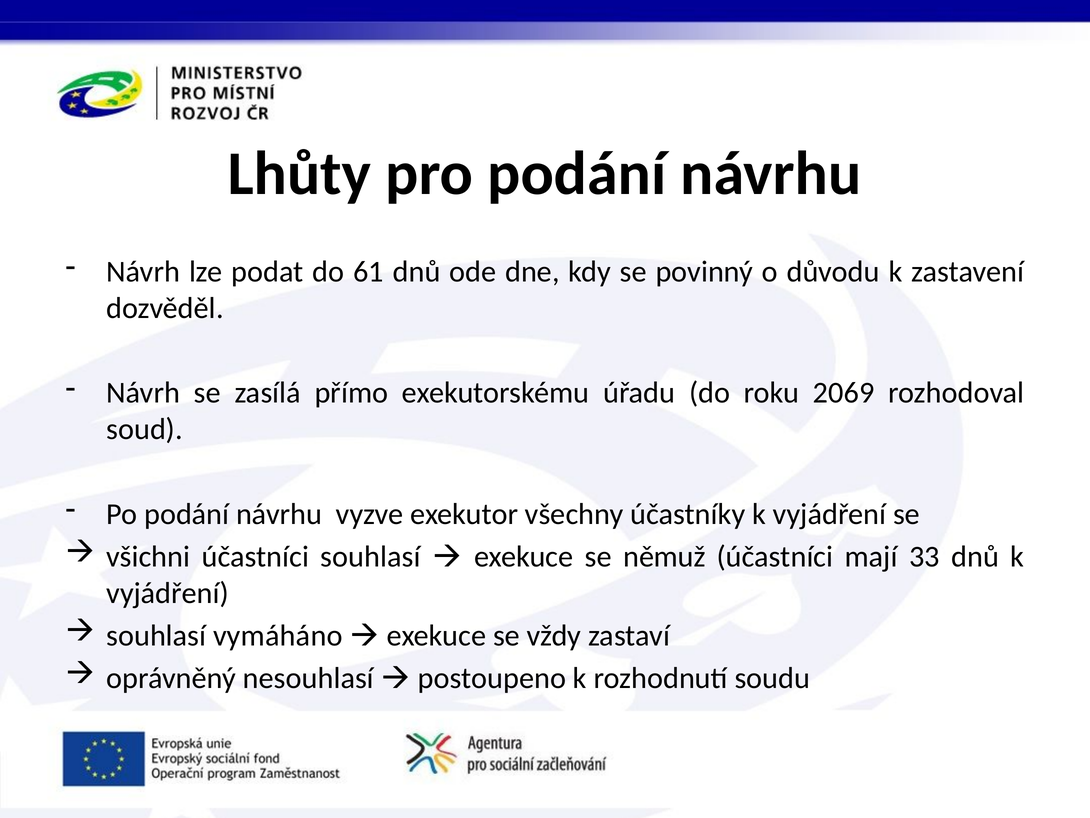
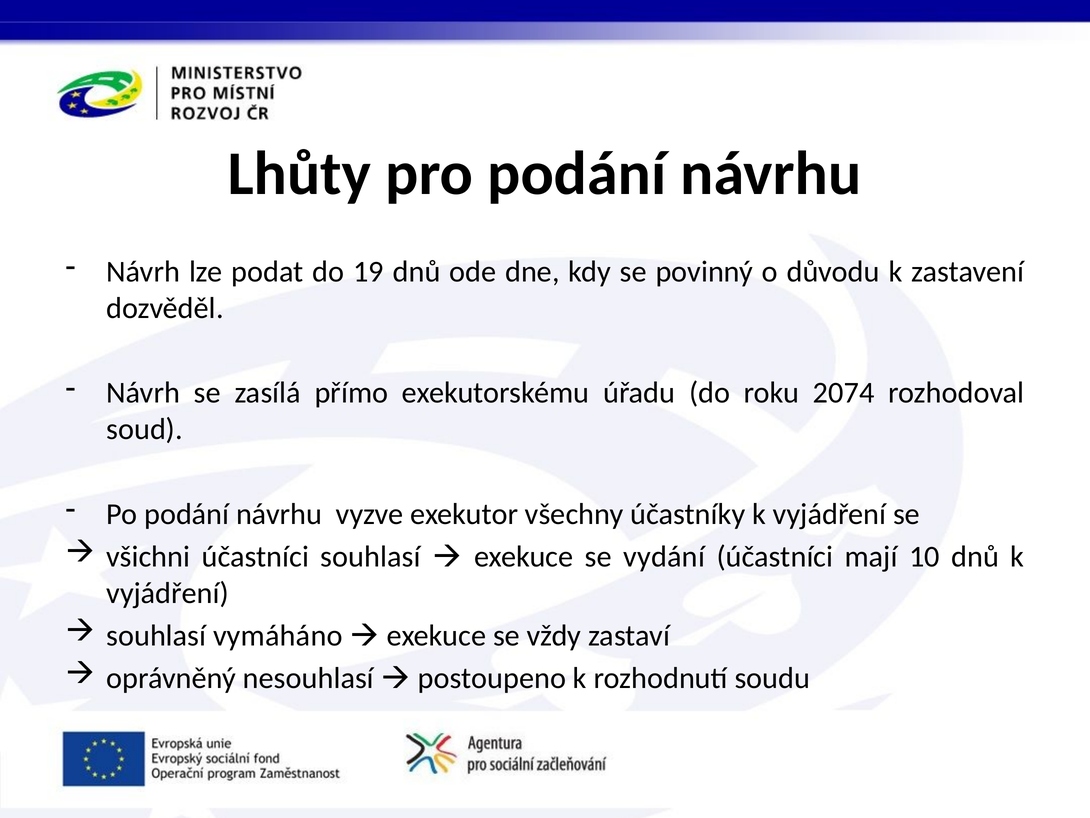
61: 61 -> 19 (368, 271)
2069: 2069 -> 2074 (844, 393)
němuž: němuž -> vydání (664, 556)
33: 33 -> 10 (924, 556)
